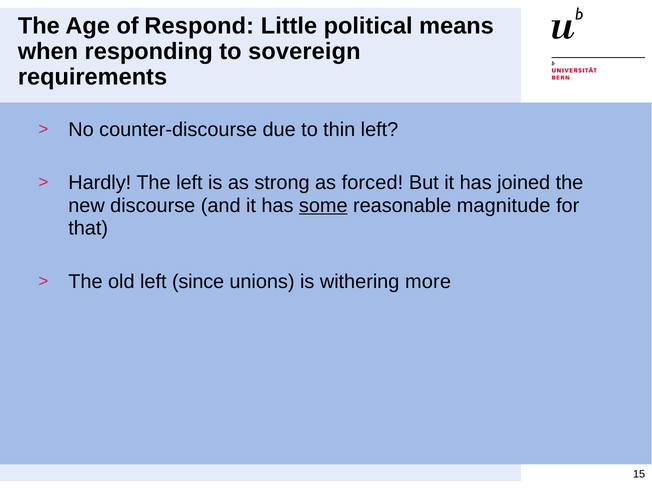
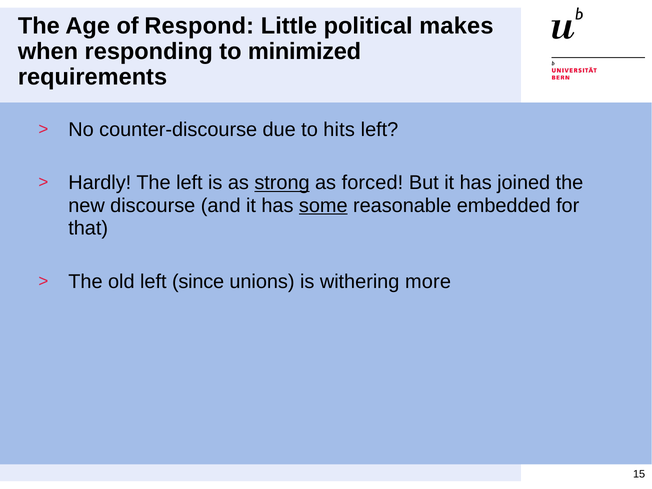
means: means -> makes (456, 26)
sovereign: sovereign -> minimized (305, 51)
thin: thin -> hits (339, 130)
strong underline: none -> present (282, 183)
magnitude: magnitude -> embedded (504, 206)
